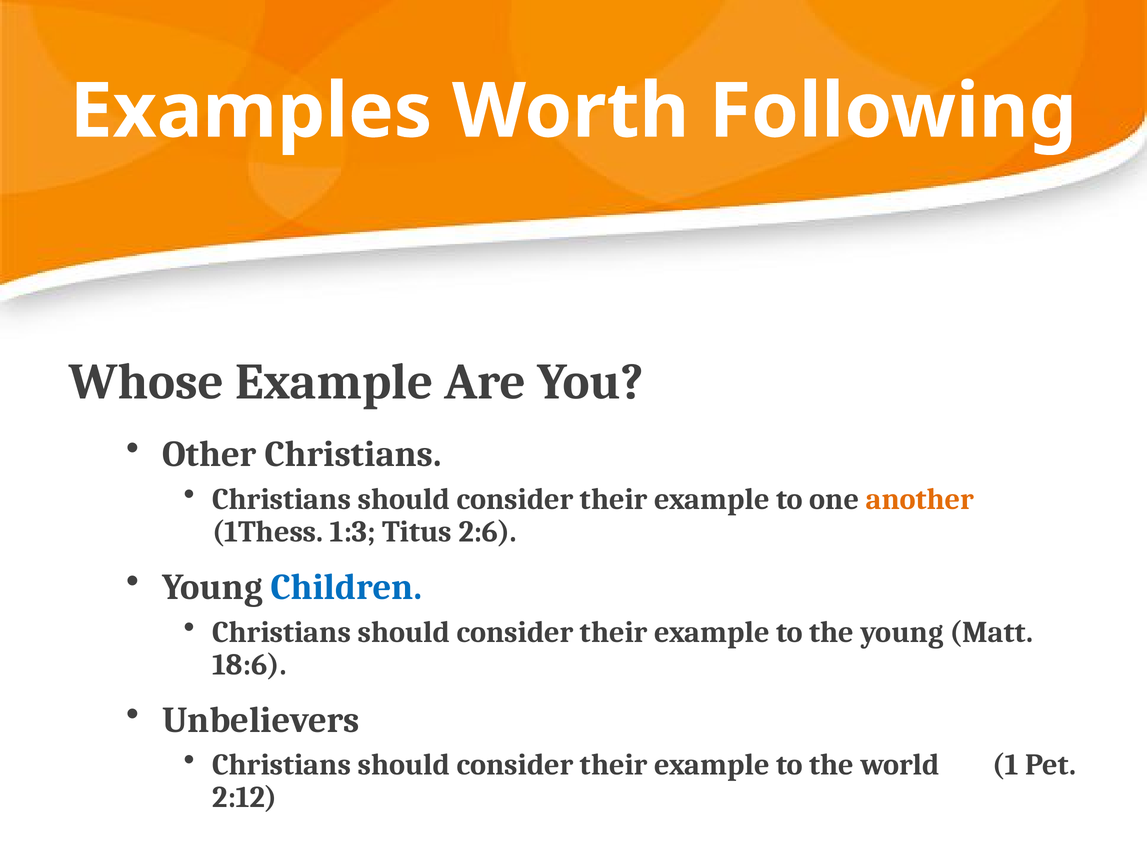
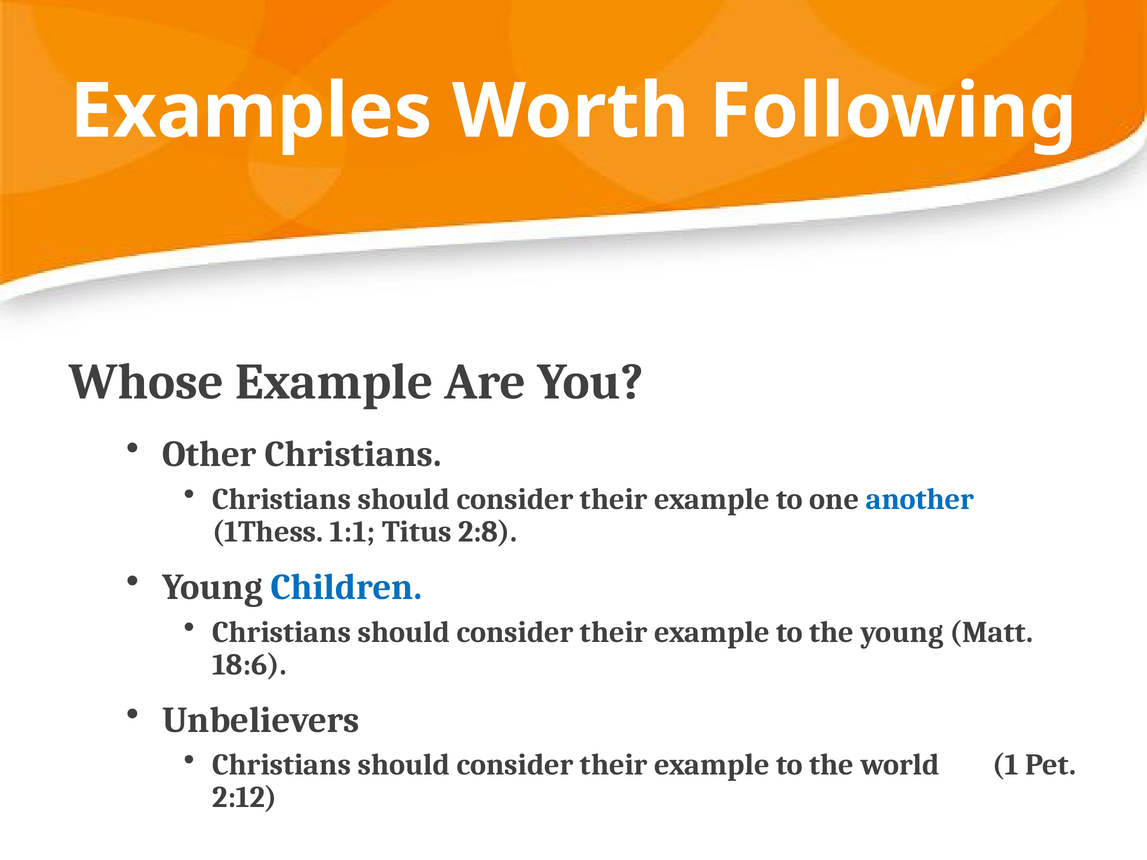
another colour: orange -> blue (920, 499)
1:3: 1:3 -> 1:1 (353, 532)
2:6: 2:6 -> 2:8 (488, 532)
